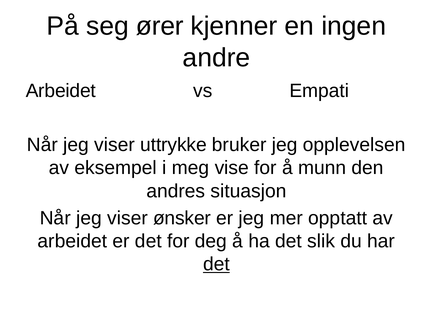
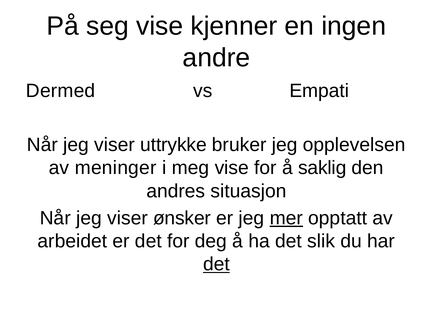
seg ører: ører -> vise (160, 26)
Arbeidet: Arbeidet -> Dermed (61, 91)
eksempel: eksempel -> meninger (116, 168)
munn: munn -> saklig (322, 168)
mer underline: none -> present (286, 218)
